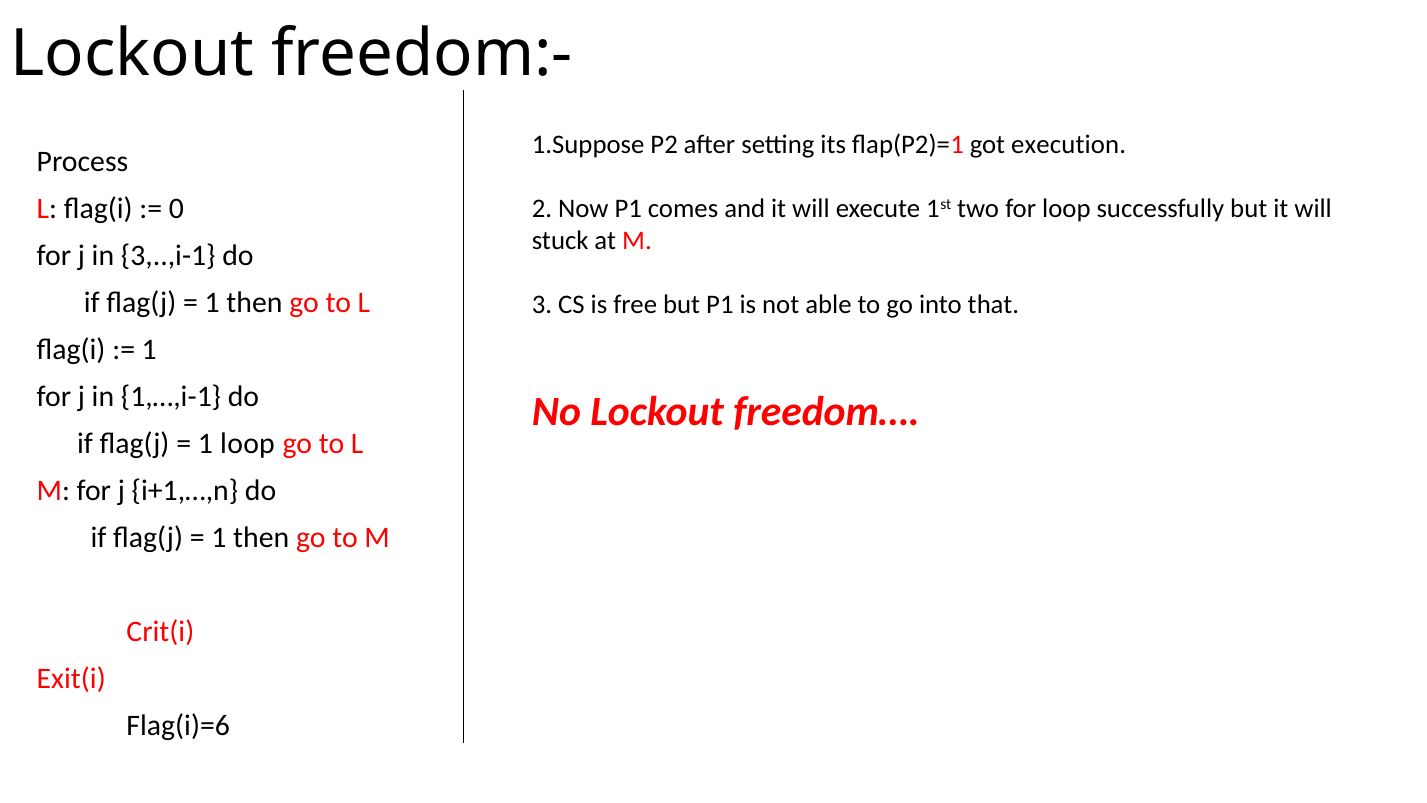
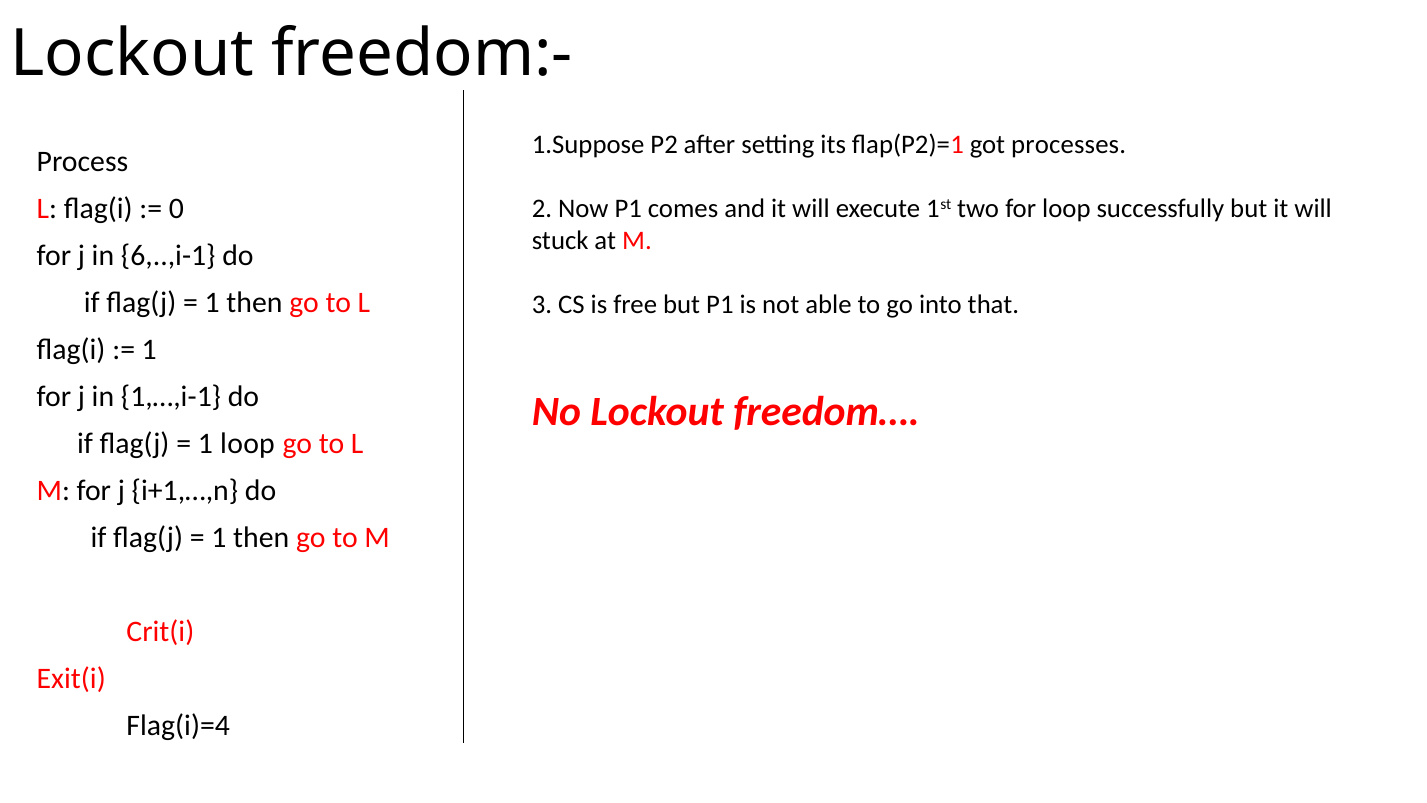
execution: execution -> processes (1069, 144)
3,..,i-1: 3,..,i-1 -> 6,..,i-1 (168, 255)
Flag(i)=6: Flag(i)=6 -> Flag(i)=4 (178, 725)
